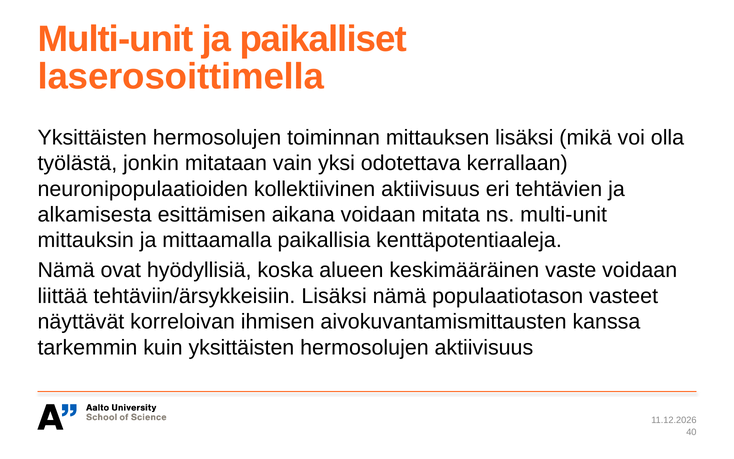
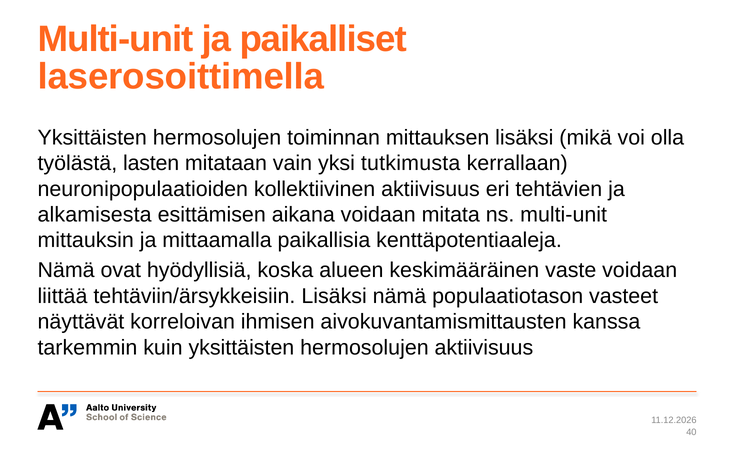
jonkin: jonkin -> lasten (151, 163)
odotettava: odotettava -> tutkimusta (411, 163)
